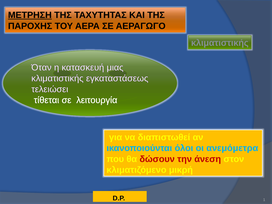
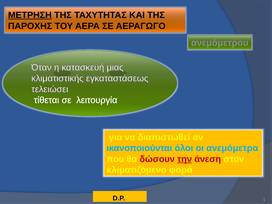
κλιματιστικής: κλιματιστικής -> ανεμόμετρου (220, 43)
την underline: none -> present (185, 159)
μικρή: μικρή -> φορά (181, 170)
